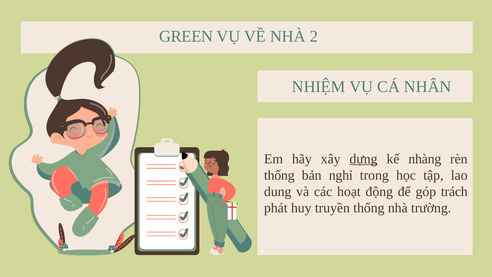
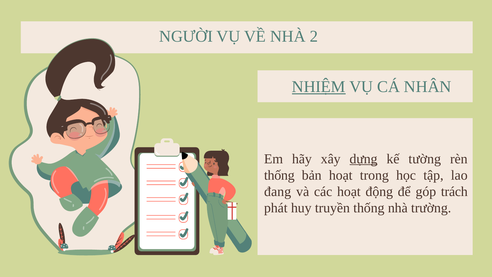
GREEN: GREEN -> NGƯỜI (186, 37)
NHIỆM underline: none -> present (319, 87)
nhàng: nhàng -> tường (425, 159)
bản nghỉ: nghỉ -> hoạt (341, 175)
dung: dung -> đang (278, 191)
